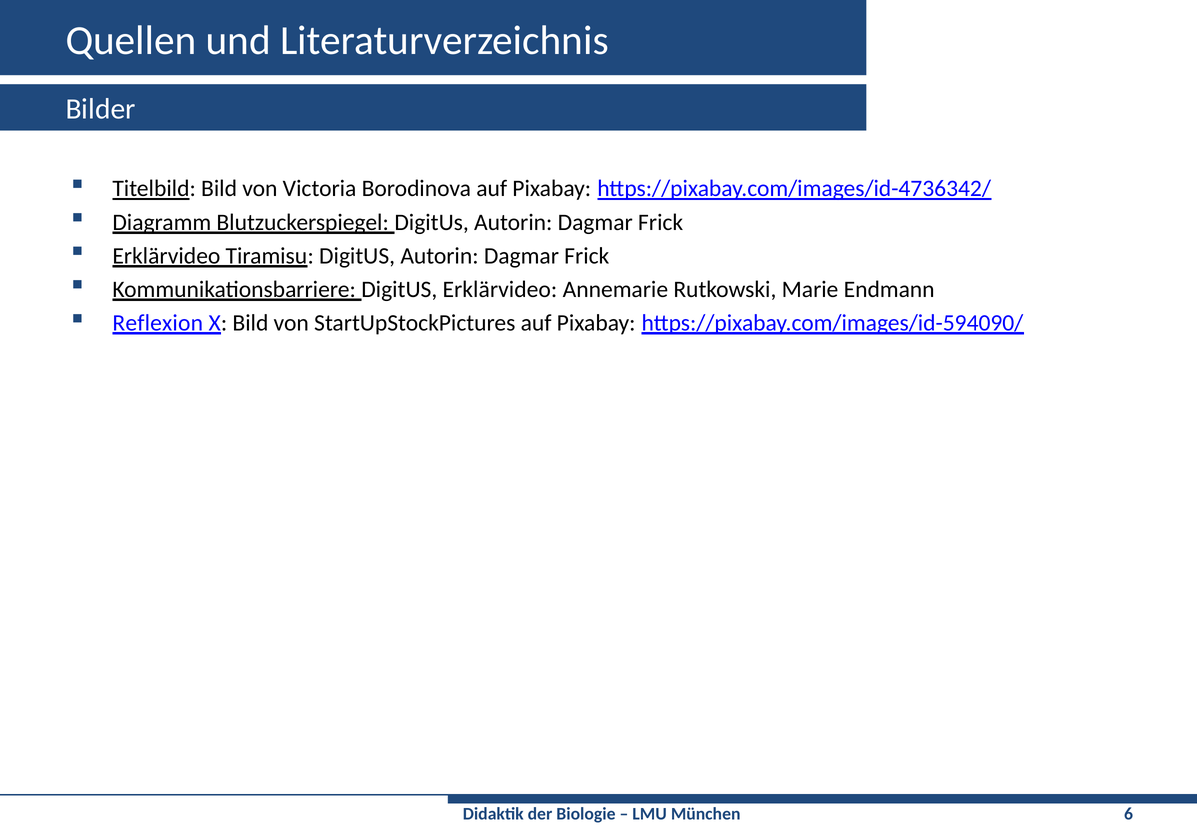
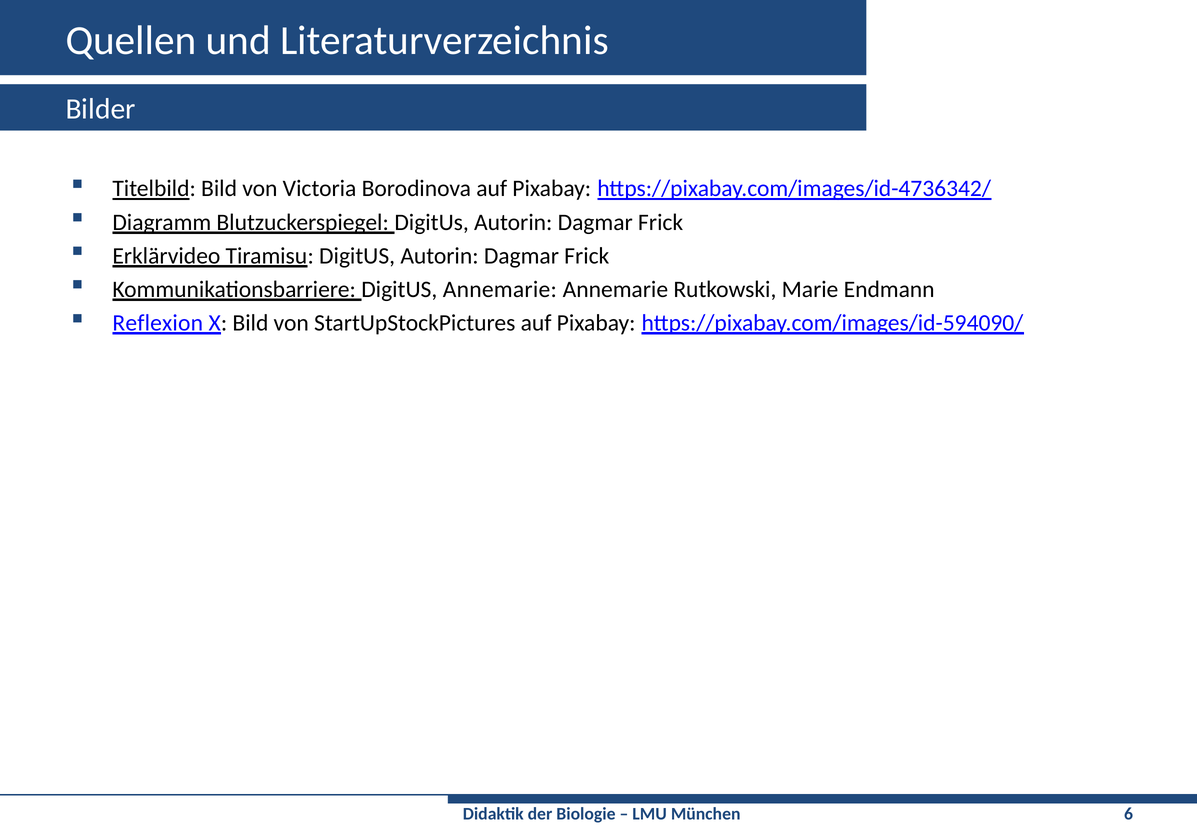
DigitUS Erklärvideo: Erklärvideo -> Annemarie (500, 290)
